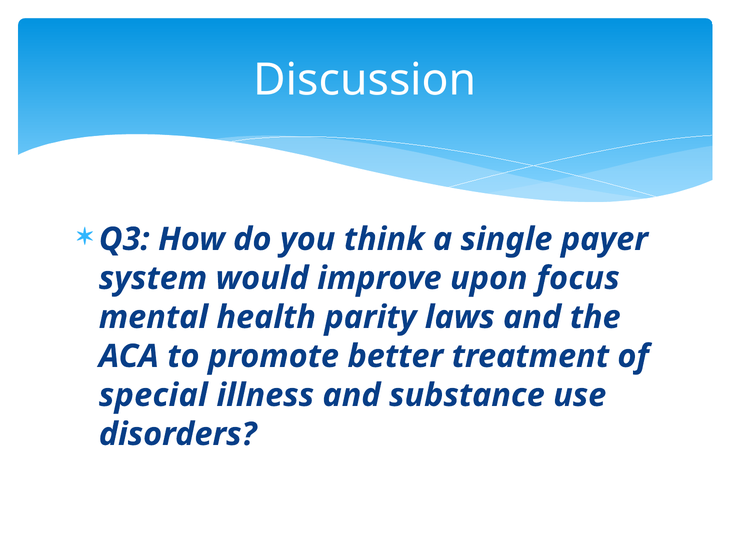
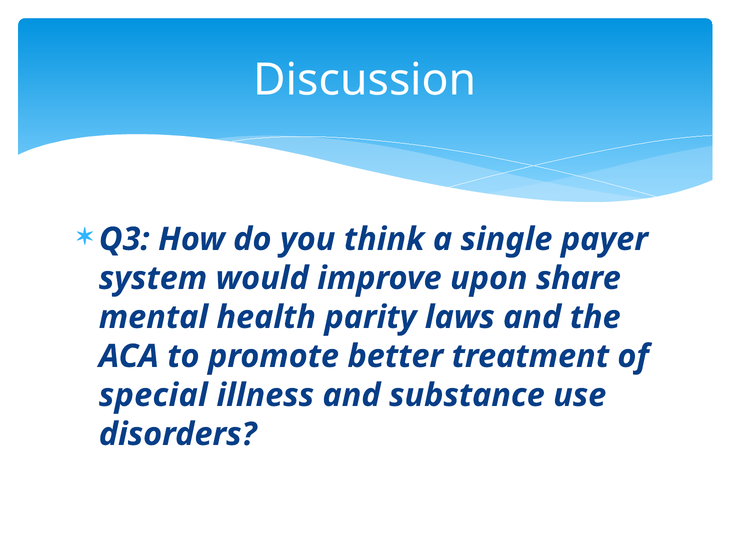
focus: focus -> share (578, 278)
